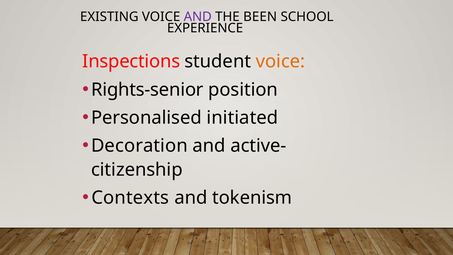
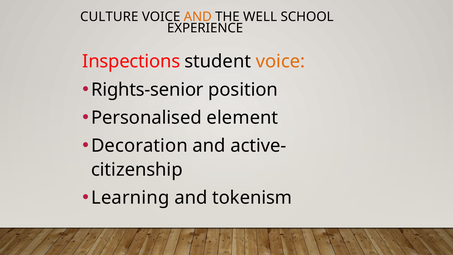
EXISTING: EXISTING -> CULTURE (109, 17)
AND colour: purple -> orange (198, 17)
BEEN: BEEN -> WELL (260, 17)
initiated: initiated -> element (242, 118)
Contexts: Contexts -> Learning (130, 198)
